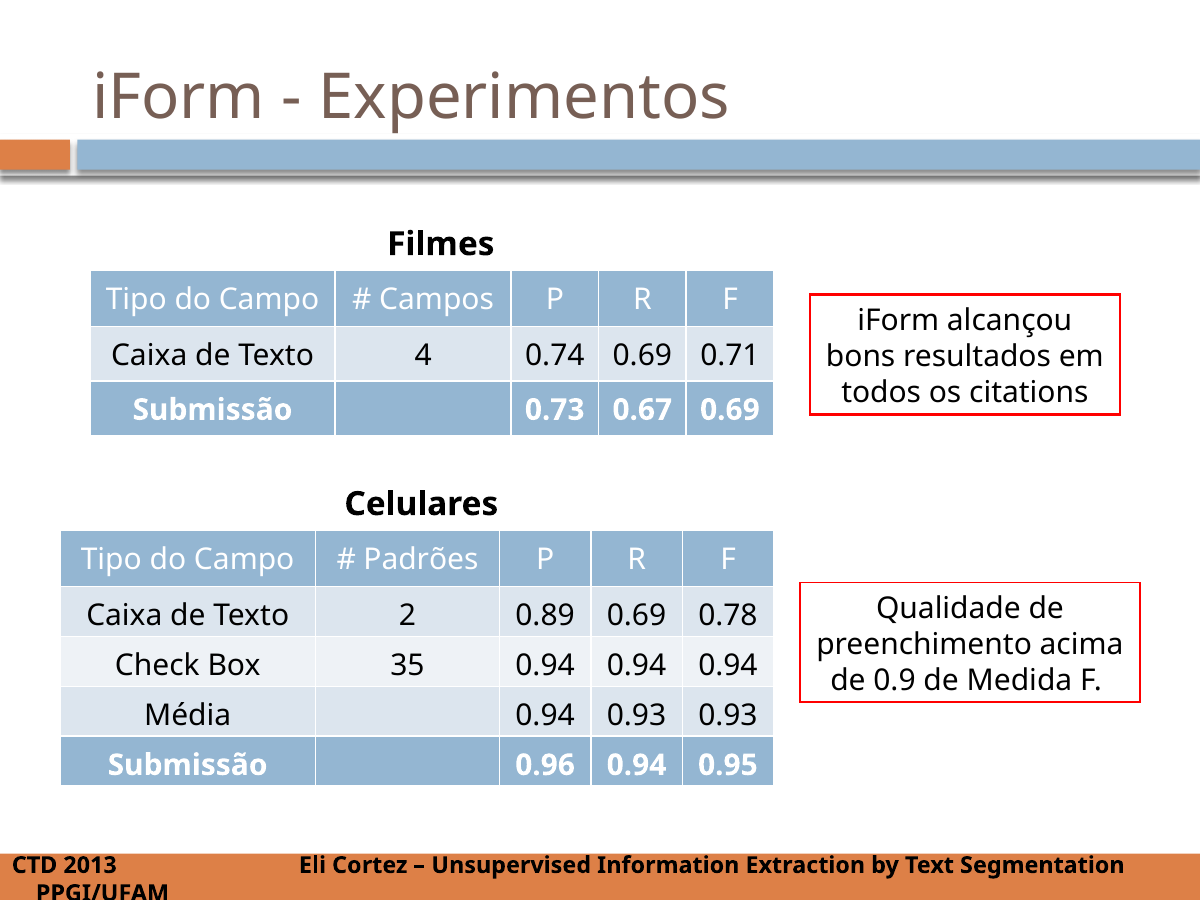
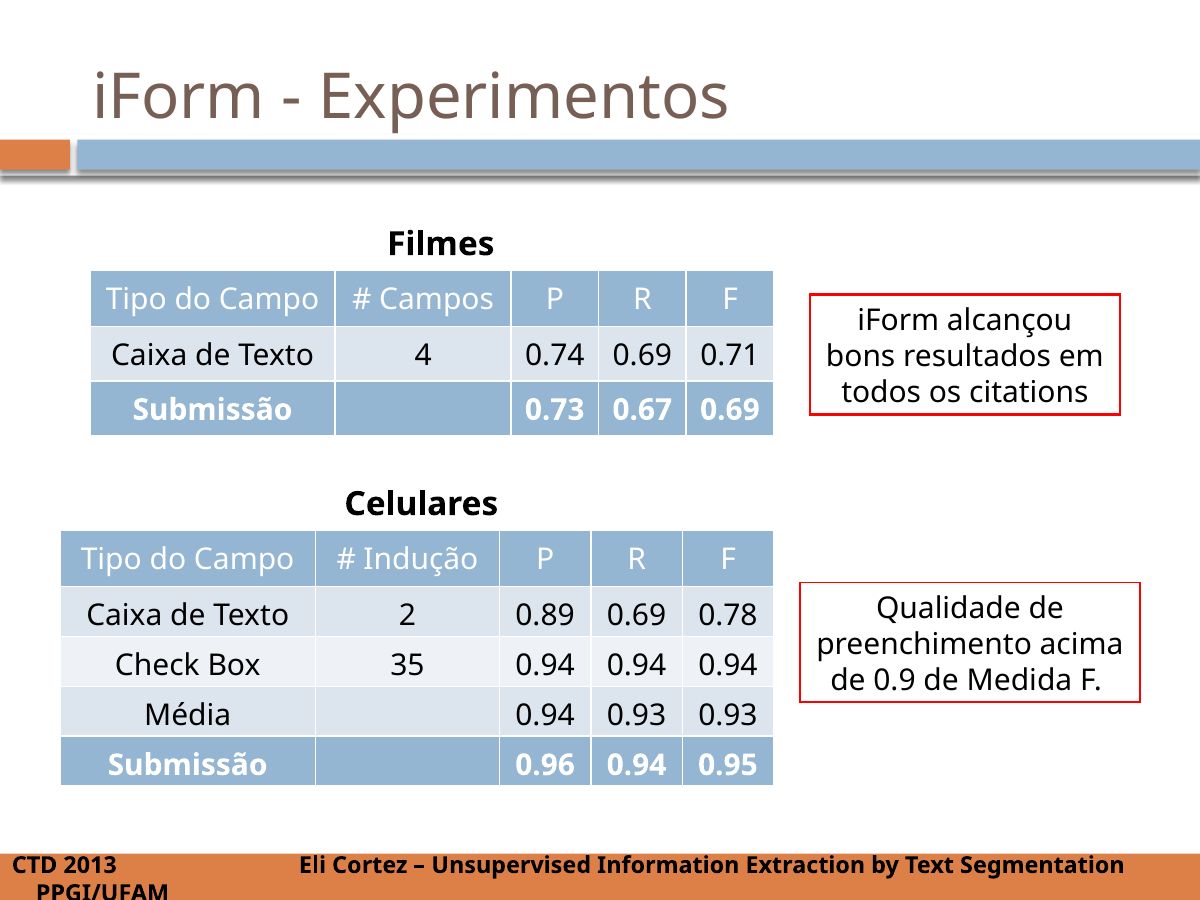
Padrões: Padrões -> Indução (421, 560)
